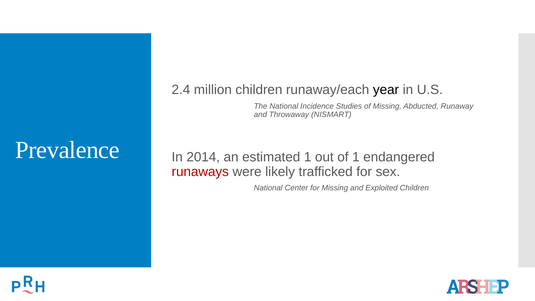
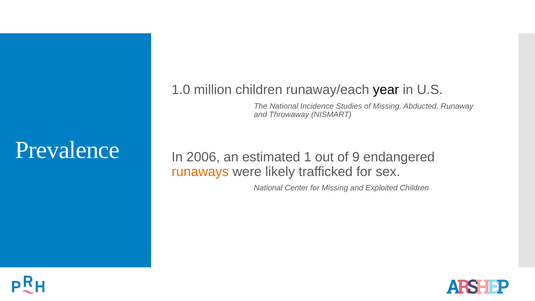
2.4: 2.4 -> 1.0 (181, 90)
2014: 2014 -> 2006 (203, 157)
of 1: 1 -> 9 (356, 157)
runaways colour: red -> orange (200, 172)
